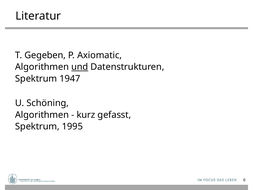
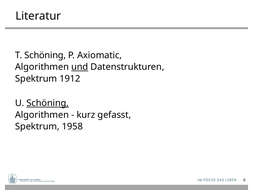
T Gegeben: Gegeben -> Schöning (45, 55)
1947: 1947 -> 1912 (70, 79)
Schöning underline: none -> present (48, 103)
1995: 1995 -> 1958 (72, 126)
